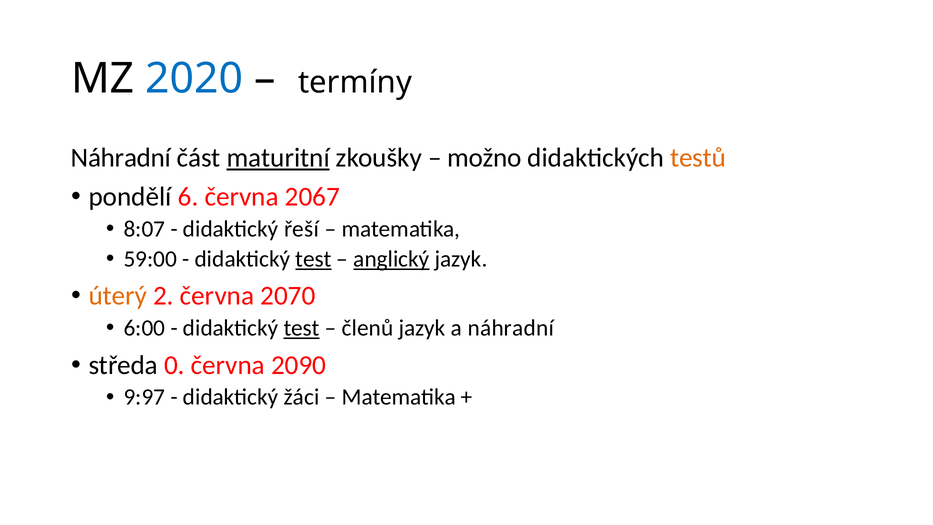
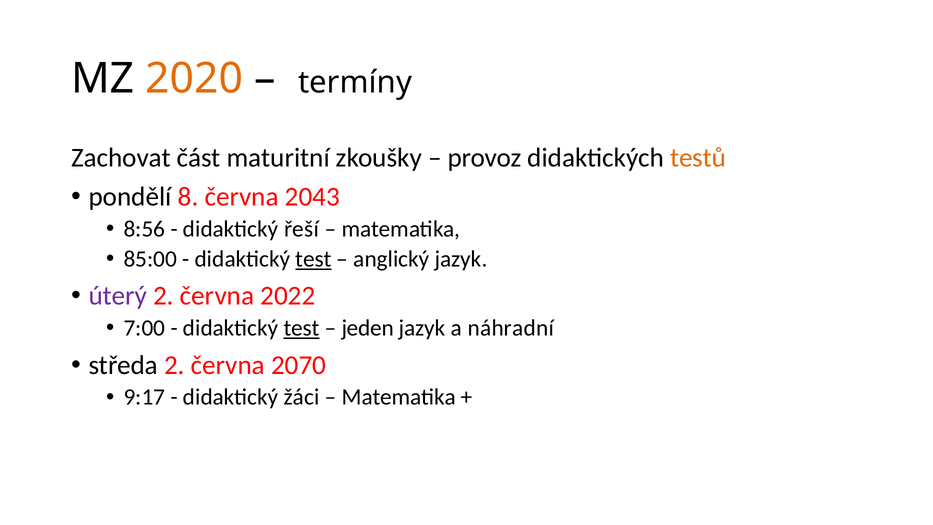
2020 colour: blue -> orange (194, 78)
Náhradní: Náhradní -> Zachovat (121, 158)
maturitní underline: present -> none (278, 158)
možno: možno -> provoz (485, 158)
6: 6 -> 8 (188, 197)
2067: 2067 -> 2043 (312, 197)
8:07: 8:07 -> 8:56 (144, 229)
59:00: 59:00 -> 85:00 (150, 259)
anglický underline: present -> none (391, 259)
úterý colour: orange -> purple (118, 296)
2070: 2070 -> 2022 (288, 296)
6:00: 6:00 -> 7:00 (144, 328)
členů: členů -> jeden (368, 328)
středa 0: 0 -> 2 (174, 365)
2090: 2090 -> 2070 (299, 365)
9:97: 9:97 -> 9:17 (144, 397)
